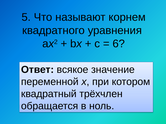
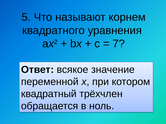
6: 6 -> 7 (119, 44)
